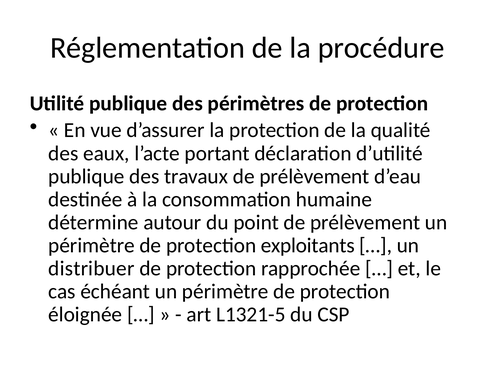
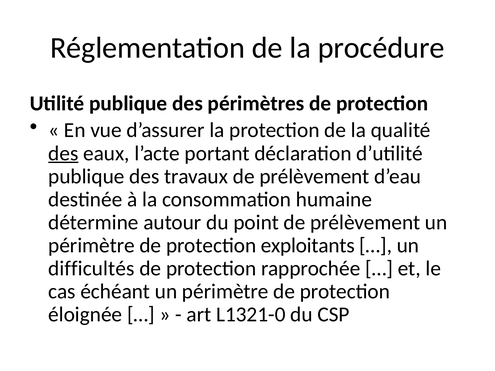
des underline: none -> present (63, 153)
distribuer: distribuer -> difficultés (91, 269)
L1321-5: L1321-5 -> L1321-0 (251, 315)
